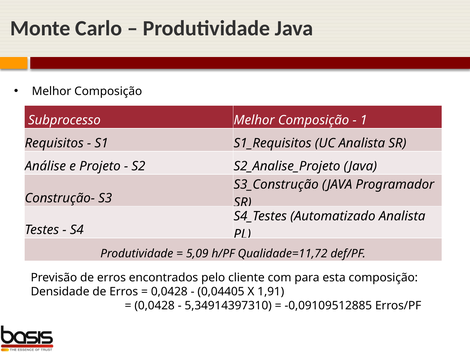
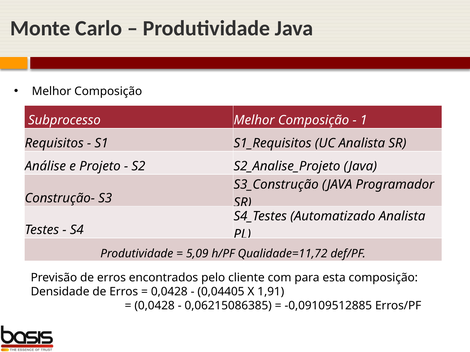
5,34914397310: 5,34914397310 -> 0,06215086385 (228, 306)
